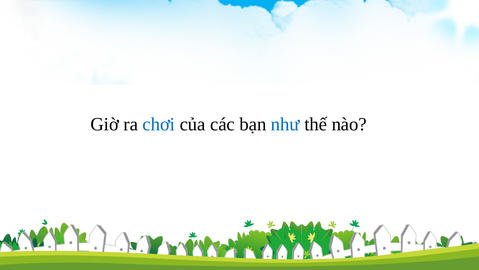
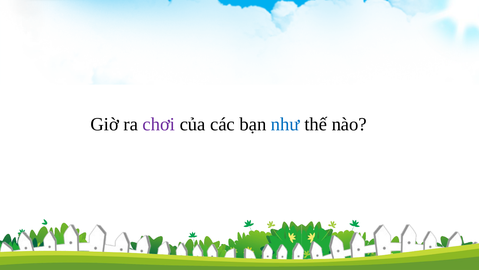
chơi colour: blue -> purple (159, 124)
